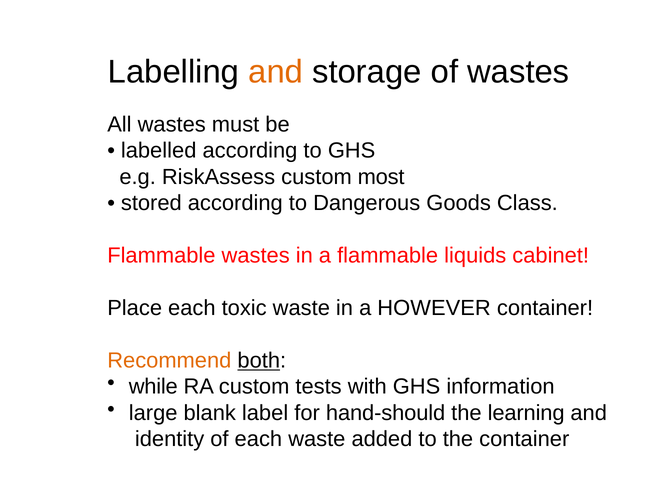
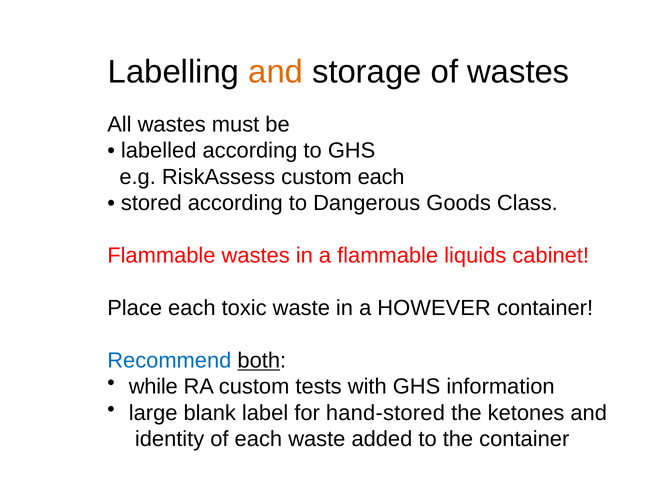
custom most: most -> each (381, 177)
Recommend colour: orange -> blue (169, 361)
hand-should: hand-should -> hand-stored (385, 414)
learning: learning -> ketones (526, 414)
